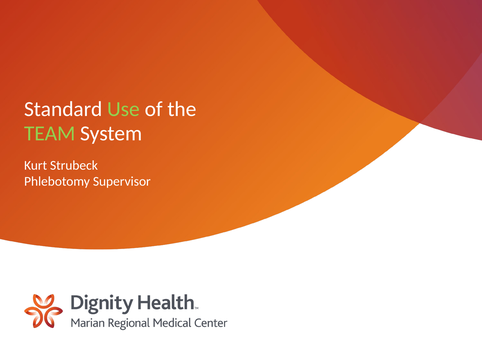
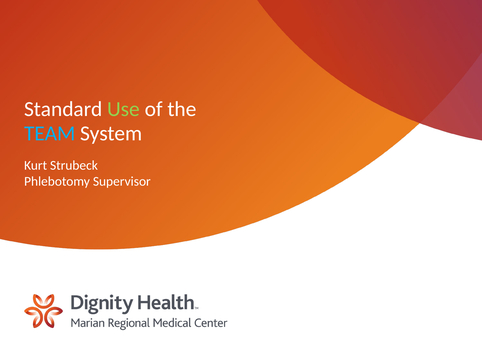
TEAM colour: light green -> light blue (50, 134)
